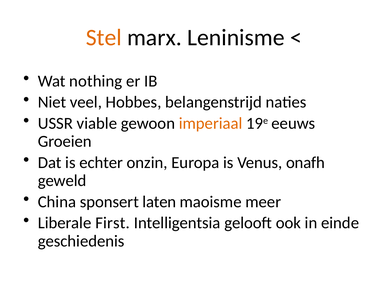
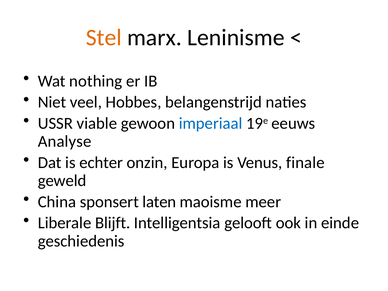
imperiaal colour: orange -> blue (211, 123)
Groeien: Groeien -> Analyse (65, 141)
onafh: onafh -> finale (305, 163)
First: First -> Blijft (113, 223)
